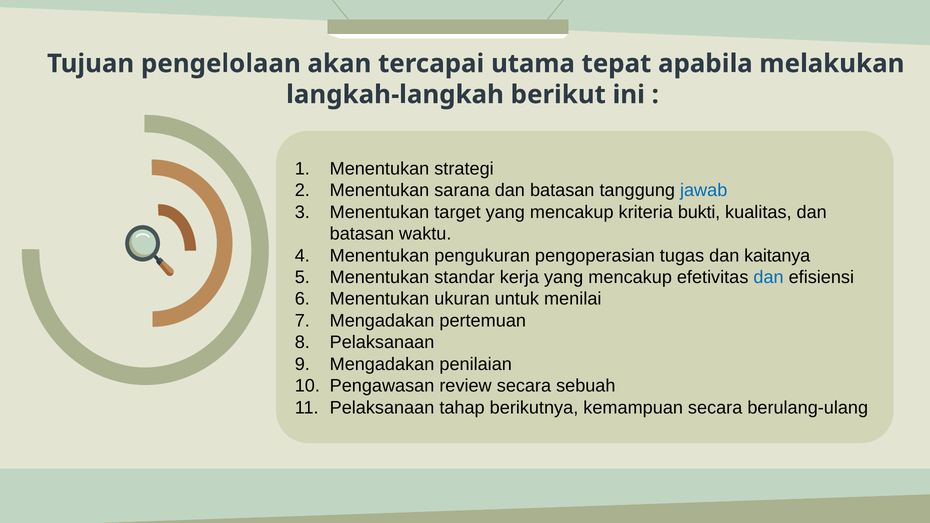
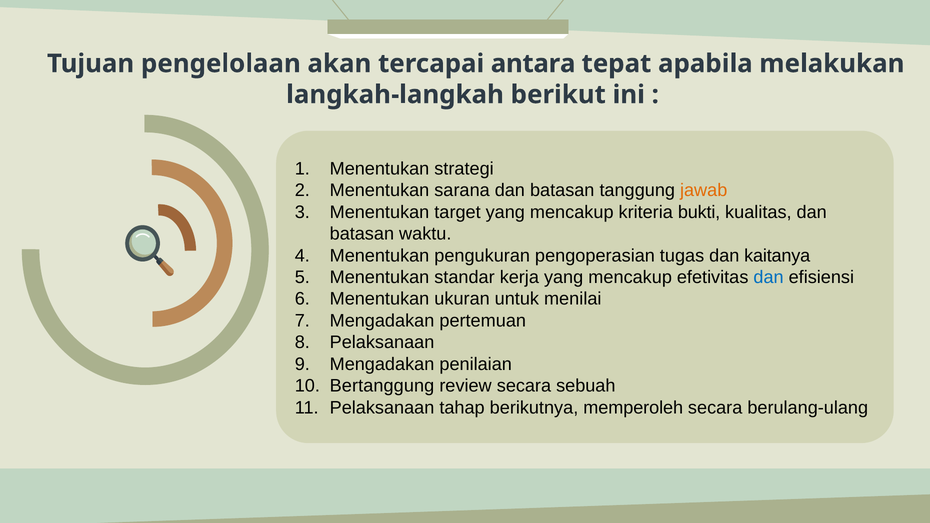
utama: utama -> antara (533, 64)
jawab colour: blue -> orange (704, 191)
Pengawasan: Pengawasan -> Bertanggung (382, 386)
kemampuan: kemampuan -> memperoleh (633, 408)
